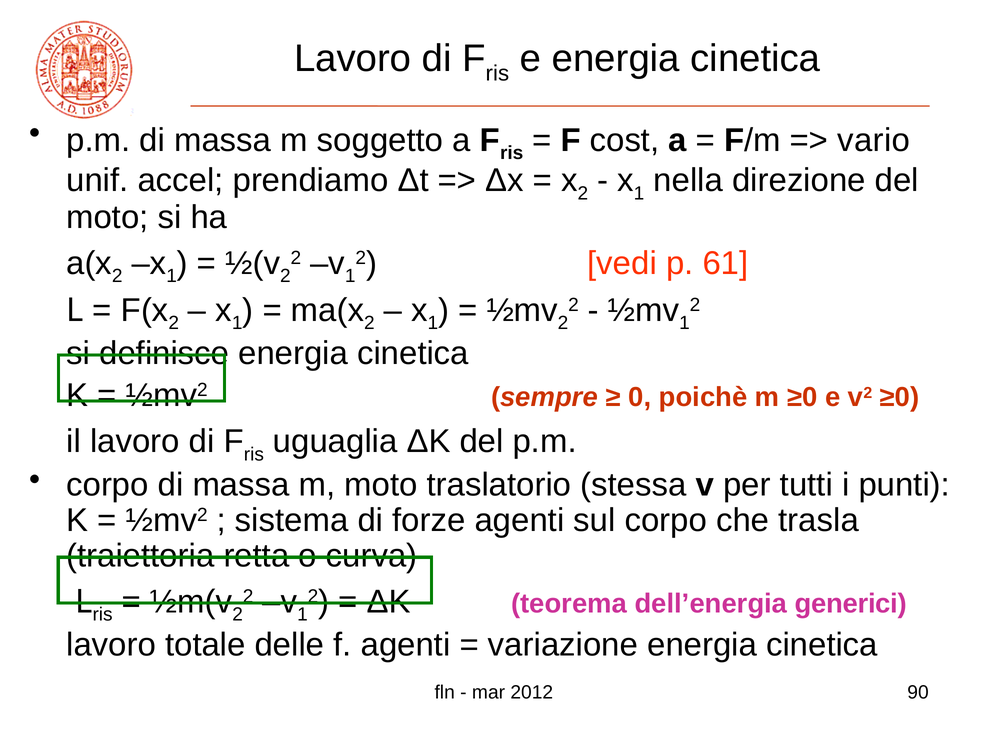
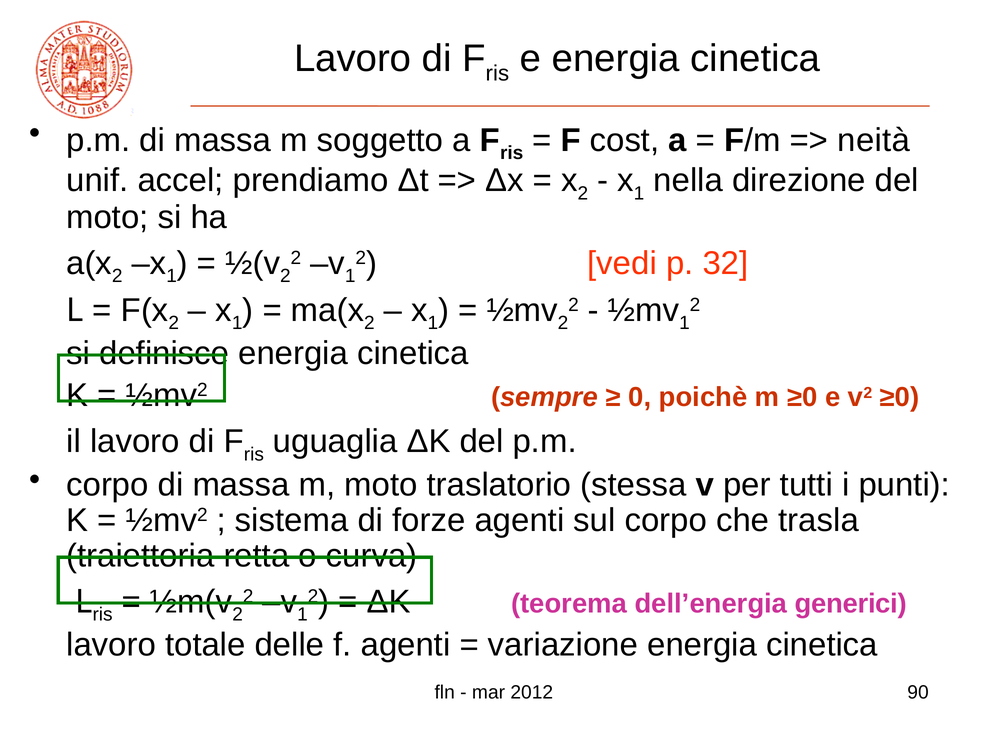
vario: vario -> neità (874, 140)
61: 61 -> 32 (725, 263)
